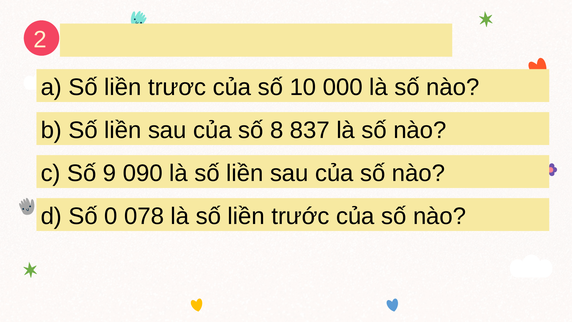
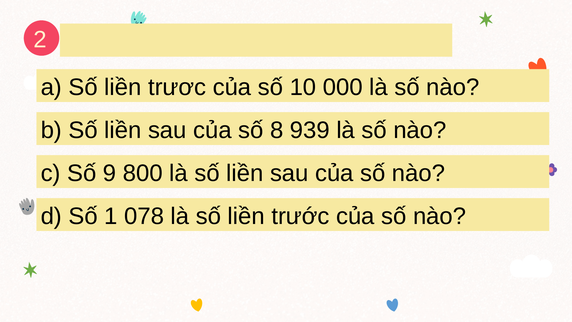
837: 837 -> 939 (310, 130)
090: 090 -> 800 (143, 174)
0: 0 -> 1 (111, 217)
